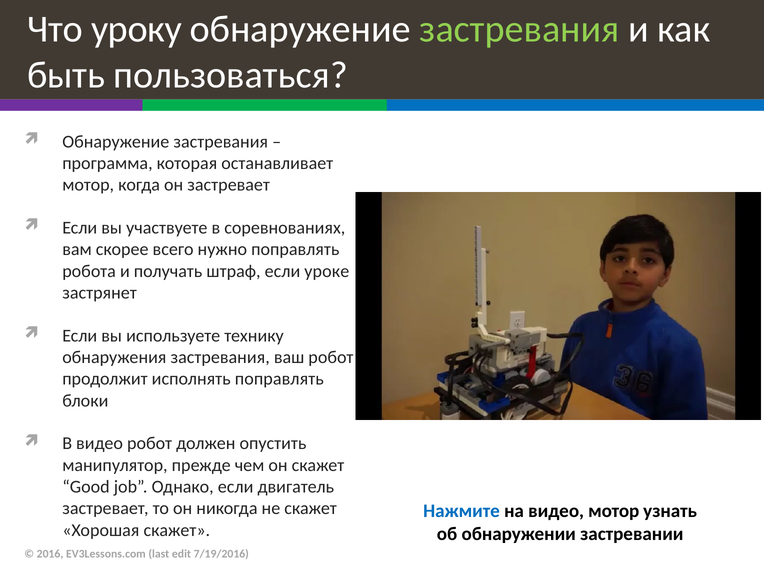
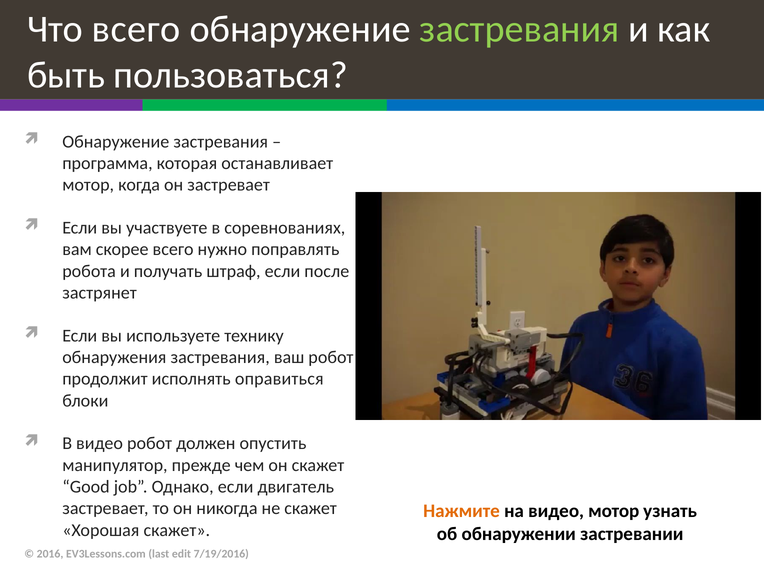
Что уроку: уроку -> всего (136, 29)
уроке: уроке -> после (327, 271)
исполнять поправлять: поправлять -> оправиться (279, 379)
Нажмите colour: blue -> orange (462, 511)
